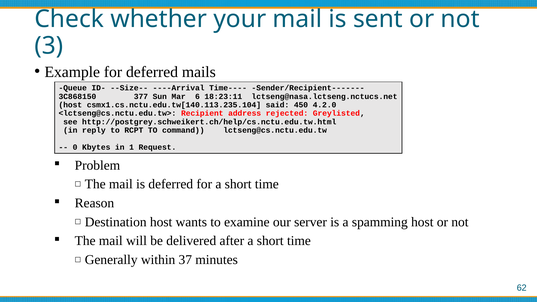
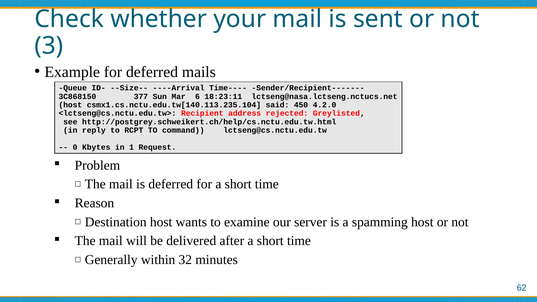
37: 37 -> 32 (185, 260)
